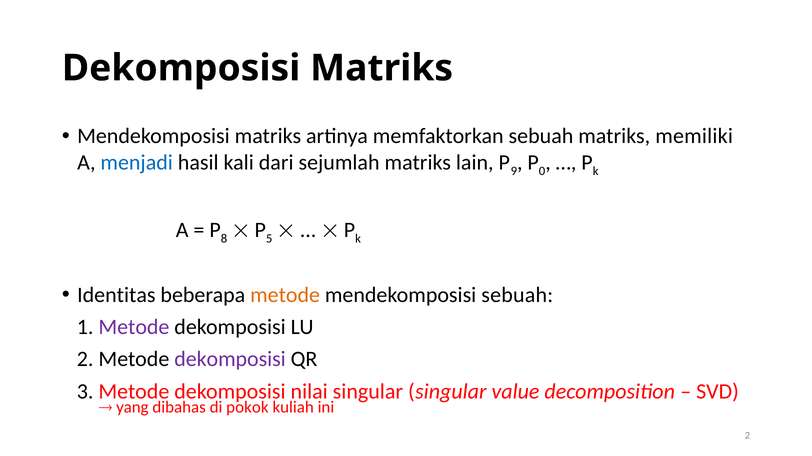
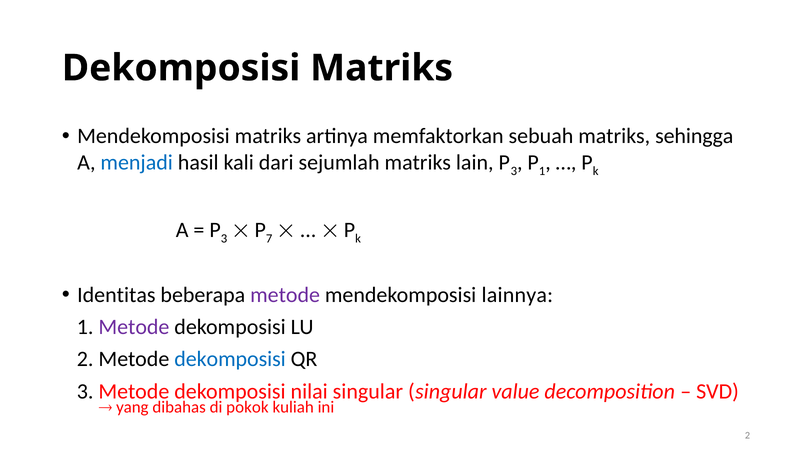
memiliki: memiliki -> sehingga (694, 136)
9: 9 -> 3 (514, 171)
0: 0 -> 1 (542, 171)
8: 8 -> 3 (224, 239)
5: 5 -> 7 (269, 239)
metode colour: orange -> purple (285, 295)
mendekomposisi sebuah: sebuah -> lainnya (517, 295)
dekomposisi colour: purple -> blue (230, 360)
